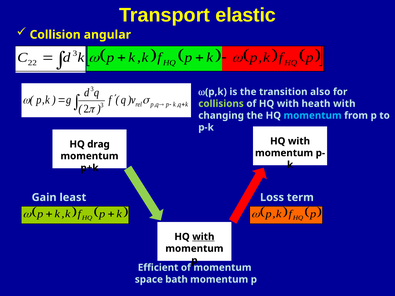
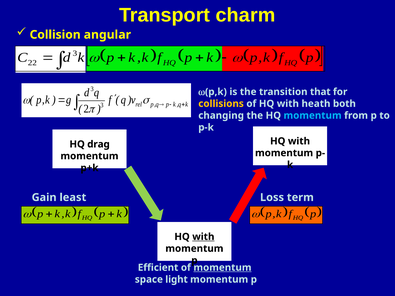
elastic: elastic -> charm (246, 15)
also: also -> that (320, 92)
collisions colour: light green -> yellow (221, 104)
heath with: with -> both (344, 104)
momentum underline: none -> present (222, 268)
bath: bath -> light (177, 280)
